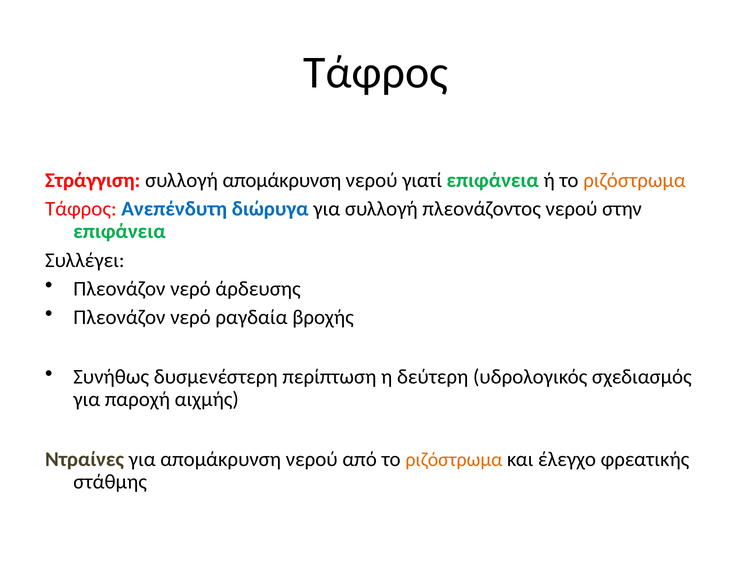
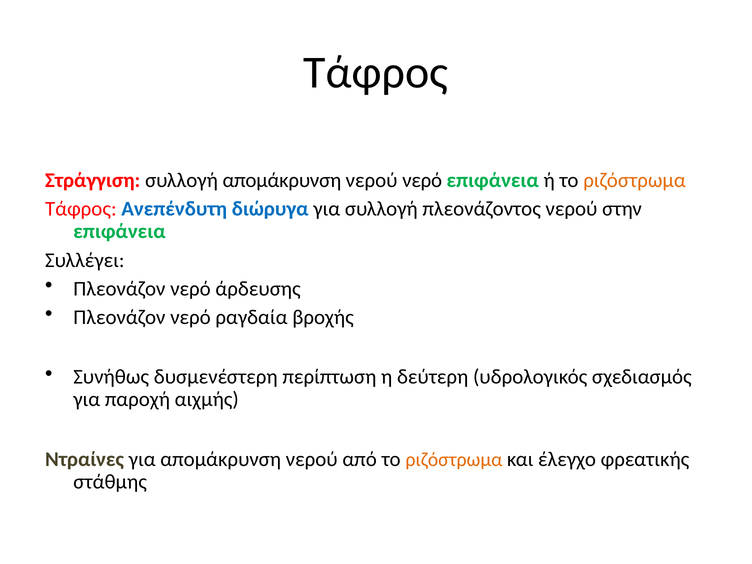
νερού γιατί: γιατί -> νερό (422, 180)
